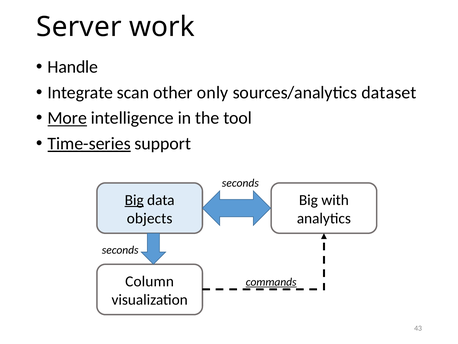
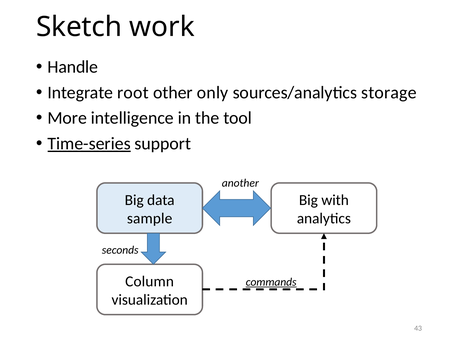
Server: Server -> Sketch (79, 27)
scan: scan -> root (133, 92)
dataset: dataset -> storage (389, 92)
More underline: present -> none (67, 118)
seconds: seconds -> another (240, 183)
Big underline: present -> none (134, 200)
objects: objects -> sample (150, 218)
